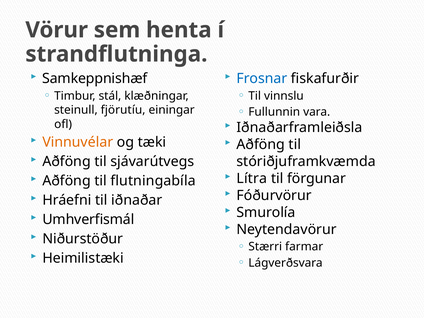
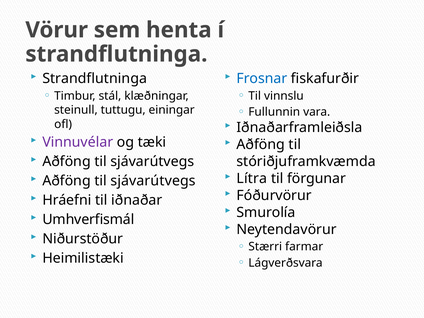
Samkeppnishæf: Samkeppnishæf -> Strandflutninga (95, 79)
fjörutíu: fjörutíu -> tuttugu (123, 110)
Vinnuvélar colour: orange -> purple (78, 142)
flutningabíla: flutningabíla -> sjávarútvegs (153, 181)
